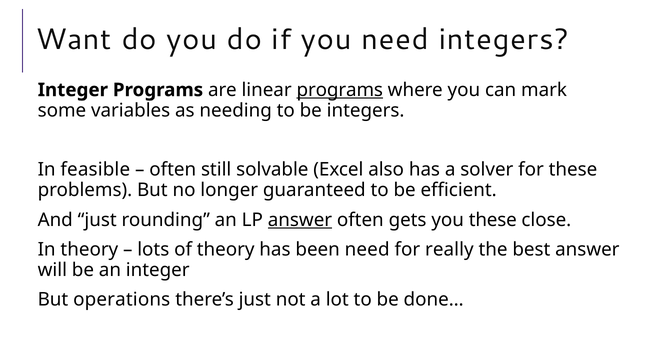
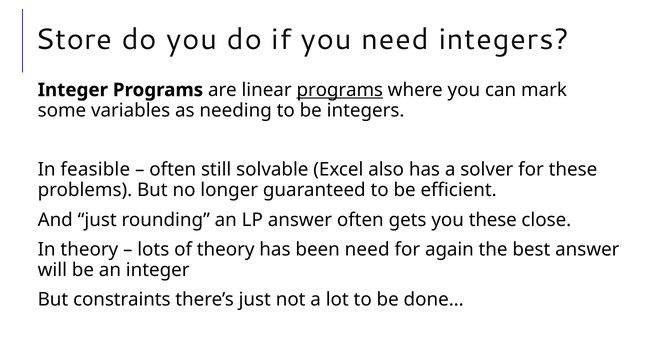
Want: Want -> Store (74, 40)
answer underline: present -> none (300, 220)
really: really -> again (449, 249)
operations: operations -> constraints (122, 300)
